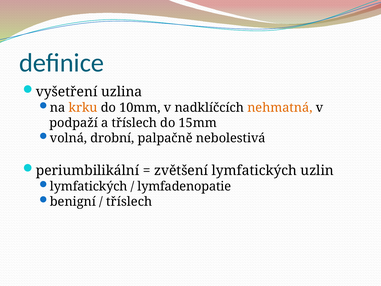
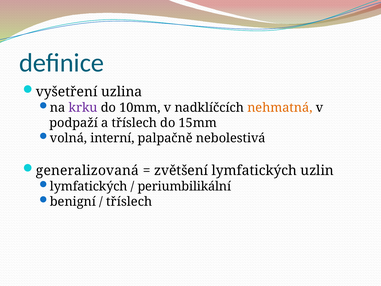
krku colour: orange -> purple (83, 108)
drobní: drobní -> interní (112, 138)
periumbilikální: periumbilikální -> generalizovaná (87, 170)
lymfadenopatie: lymfadenopatie -> periumbilikální (184, 186)
